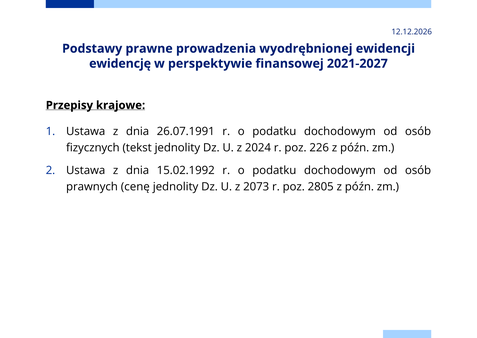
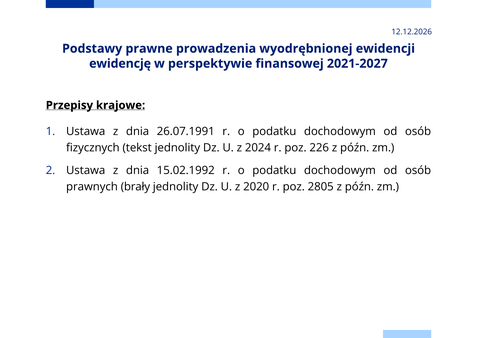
cenę: cenę -> brały (135, 186)
2073: 2073 -> 2020 (256, 186)
